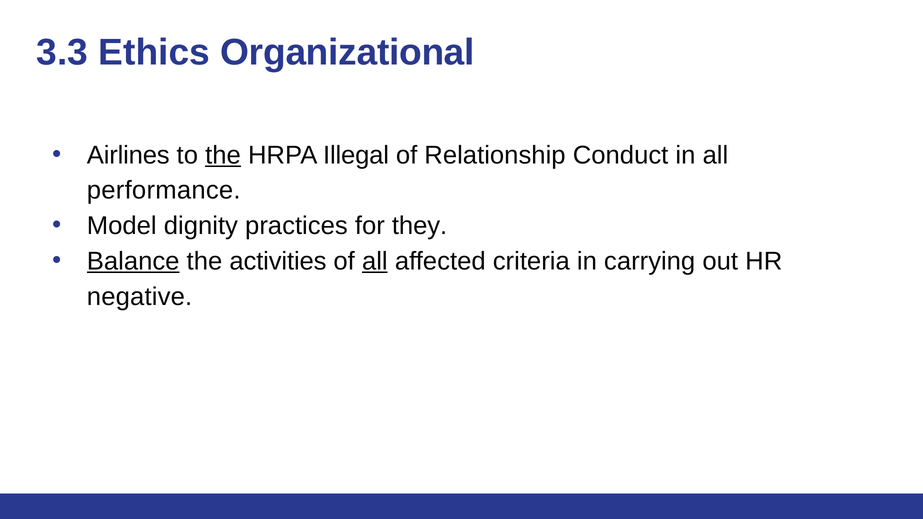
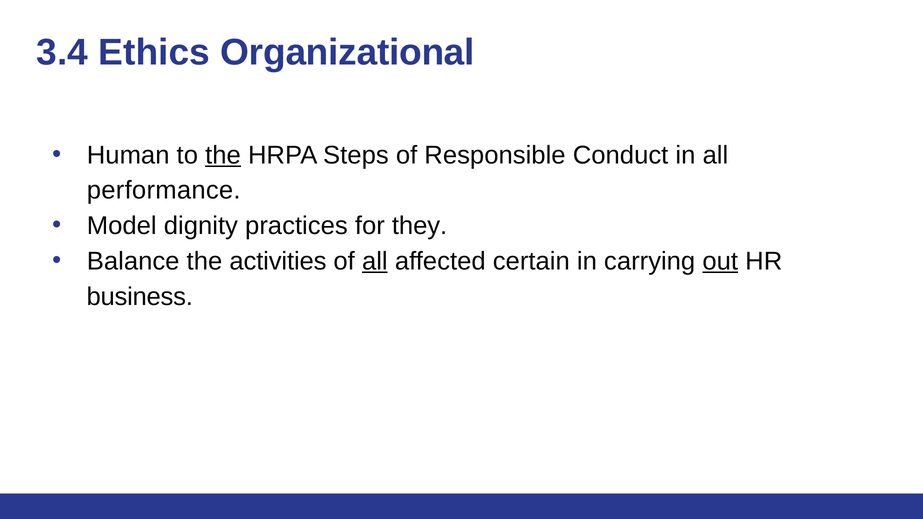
3.3: 3.3 -> 3.4 (62, 52)
Airlines: Airlines -> Human (128, 155)
Illegal: Illegal -> Steps (356, 155)
Relationship: Relationship -> Responsible (495, 155)
Balance underline: present -> none (133, 261)
criteria: criteria -> certain (531, 261)
out underline: none -> present (720, 261)
negative: negative -> business (140, 297)
